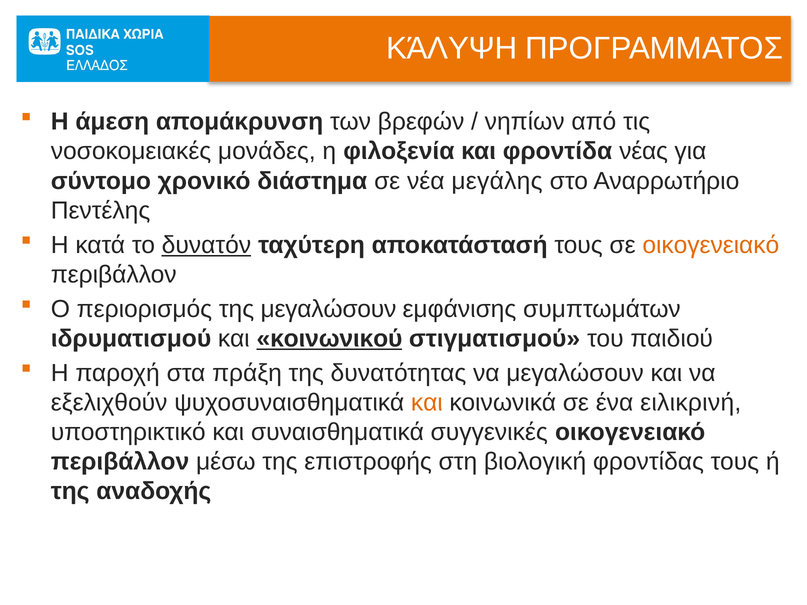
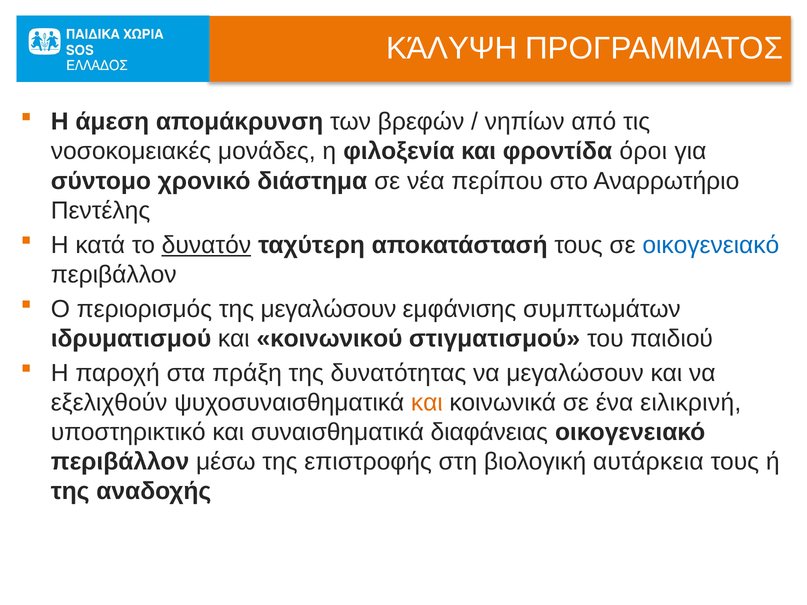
νέας: νέας -> όροι (643, 151)
μεγάλης: μεγάλης -> περίπου (497, 181)
οικογενειακό colour: orange -> blue (711, 245)
κοινωνικού underline: present -> none (329, 339)
συγγενικές: συγγενικές -> διαφάνειας (489, 432)
φροντίδας: φροντίδας -> αυτάρκεια (648, 462)
